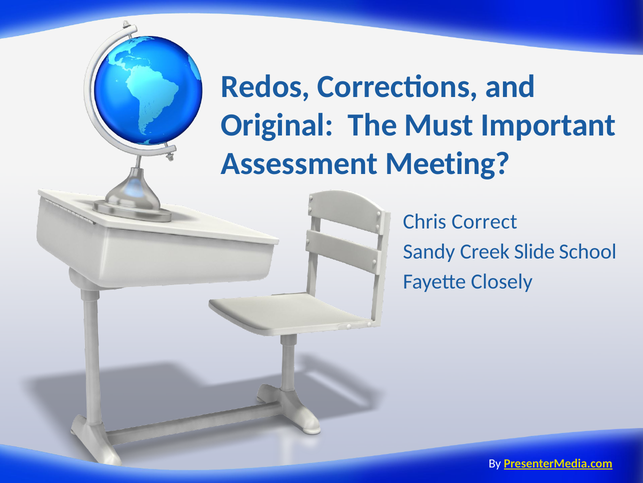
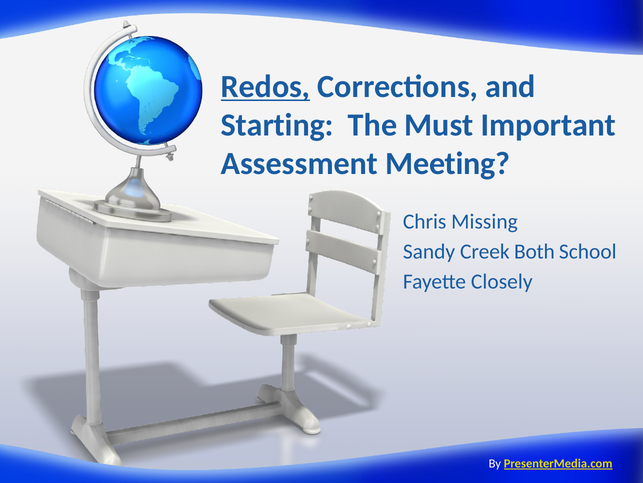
Redos underline: none -> present (265, 86)
Original: Original -> Starting (277, 125)
Correct: Correct -> Missing (484, 221)
Slide: Slide -> Both (534, 251)
